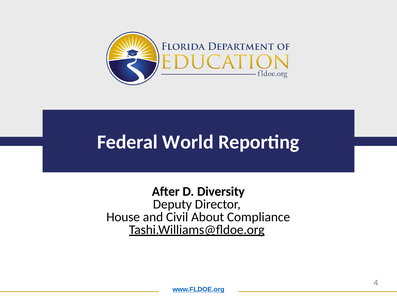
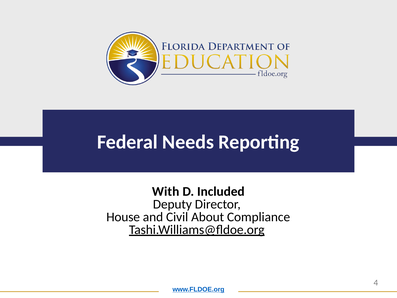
World: World -> Needs (188, 142)
After: After -> With (166, 191)
Diversity: Diversity -> Included (221, 191)
